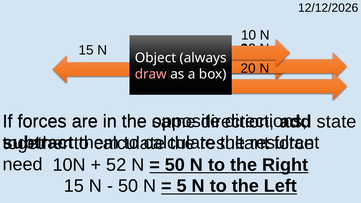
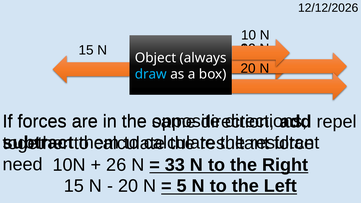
draw colour: pink -> light blue (151, 74)
state: state -> repel (337, 122)
52: 52 -> 26 (116, 165)
50: 50 -> 33 (175, 165)
50: 50 -> 20 (128, 186)
